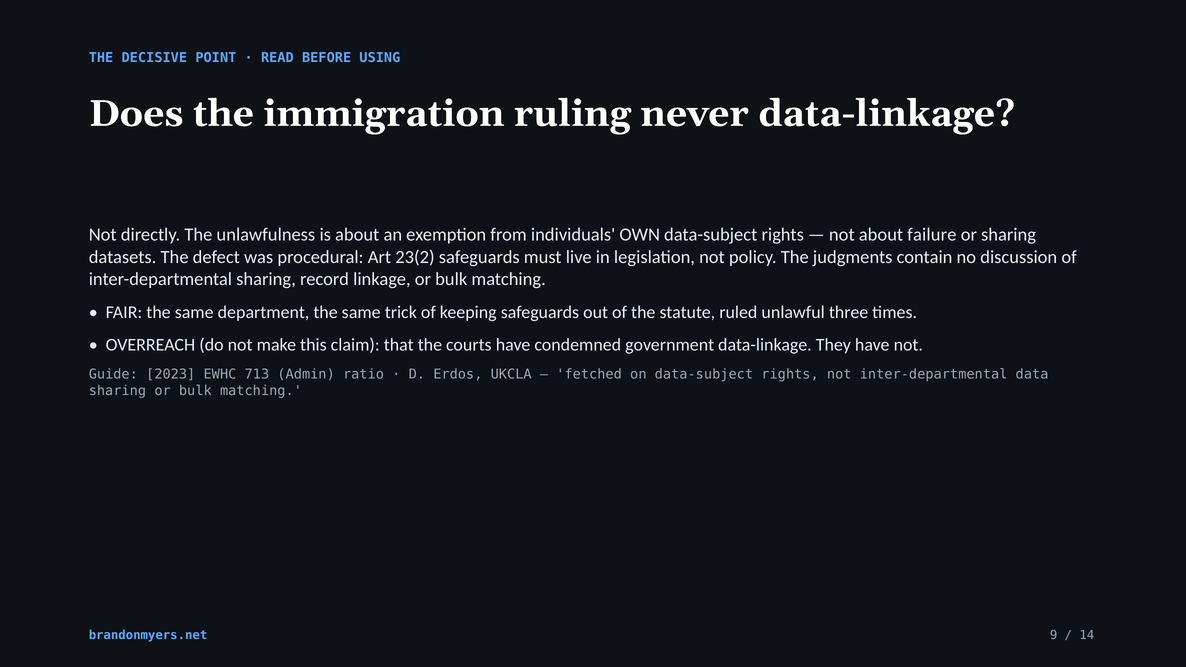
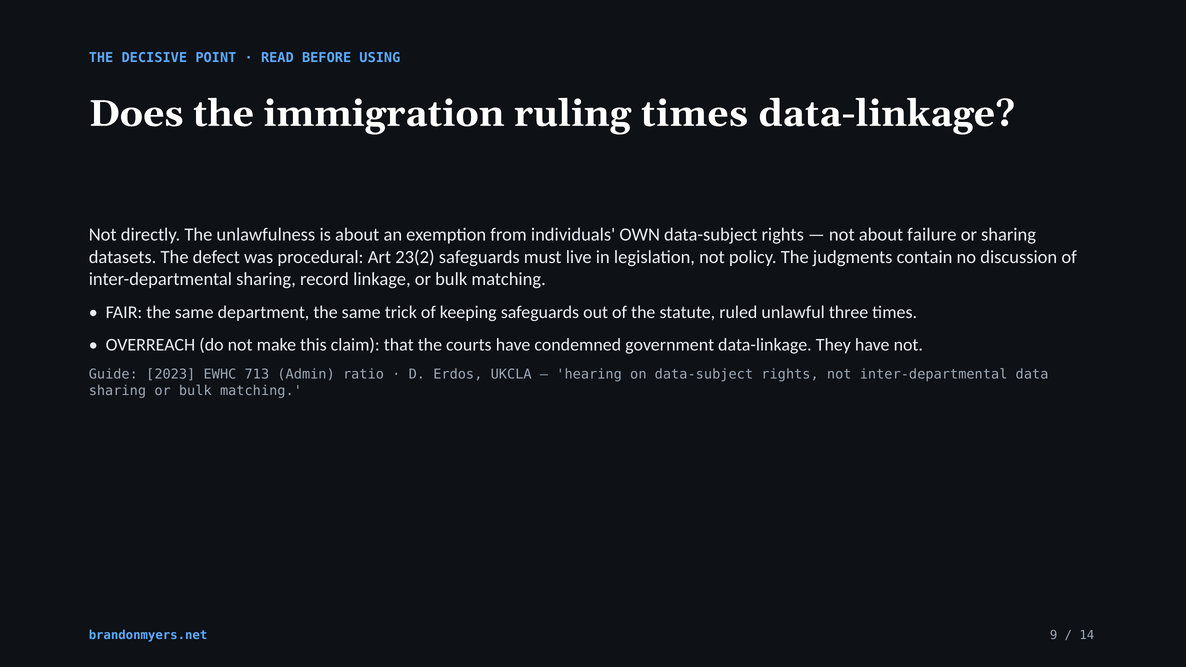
ruling never: never -> times (694, 114)
fetched: fetched -> hearing (589, 375)
